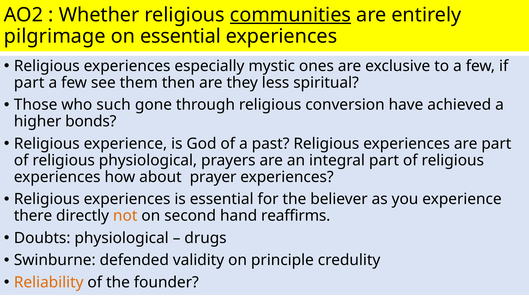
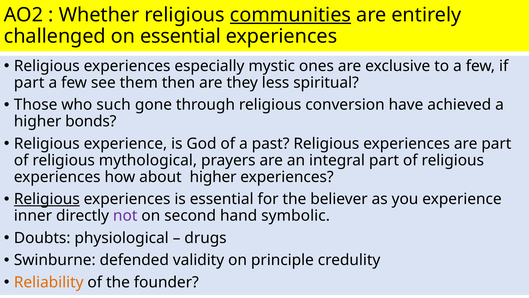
pilgrimage: pilgrimage -> challenged (55, 36)
religious physiological: physiological -> mythological (148, 160)
about prayer: prayer -> higher (213, 177)
Religious underline: none -> present (47, 199)
there: there -> inner (33, 216)
not colour: orange -> purple (125, 216)
reaffirms: reaffirms -> symbolic (296, 216)
